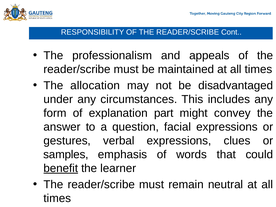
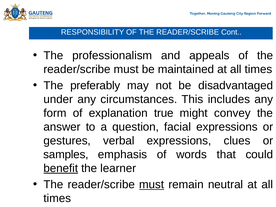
allocation: allocation -> preferably (95, 85)
part: part -> true (164, 113)
must underline: none -> present (152, 185)
